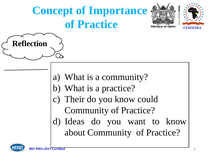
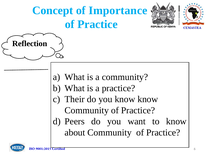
know could: could -> know (148, 99)
Ideas: Ideas -> Peers (75, 121)
